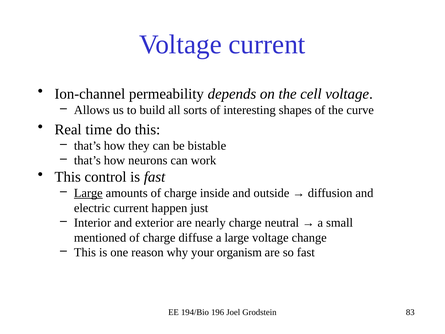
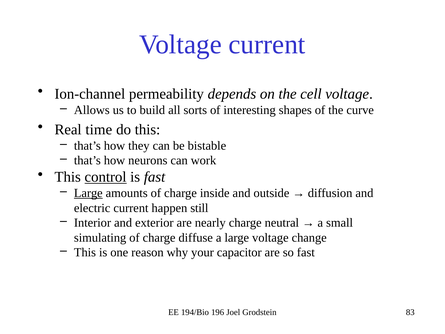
control underline: none -> present (106, 177)
just: just -> still (199, 208)
mentioned: mentioned -> simulating (100, 237)
organism: organism -> capacitor (239, 252)
